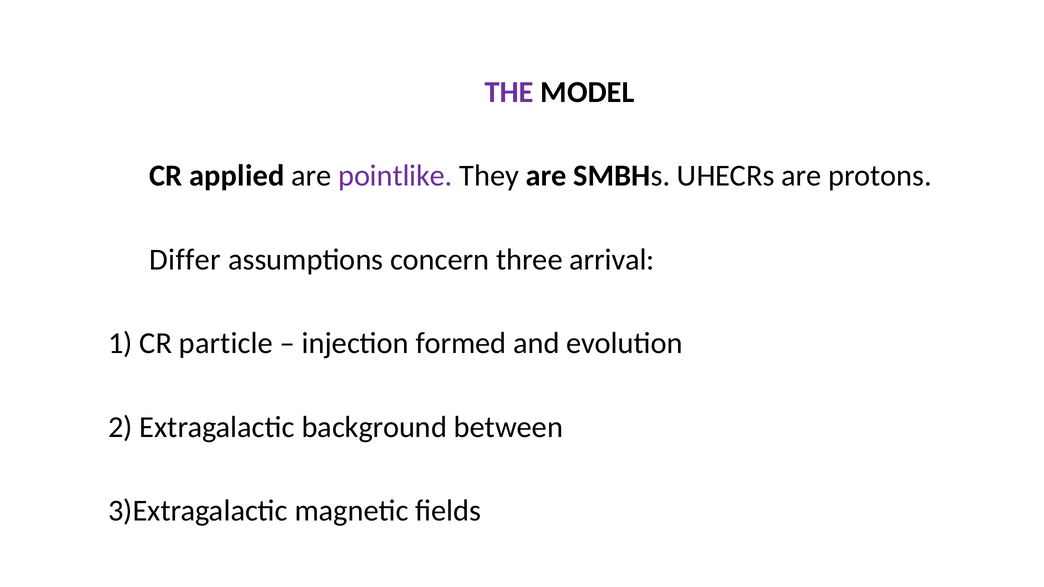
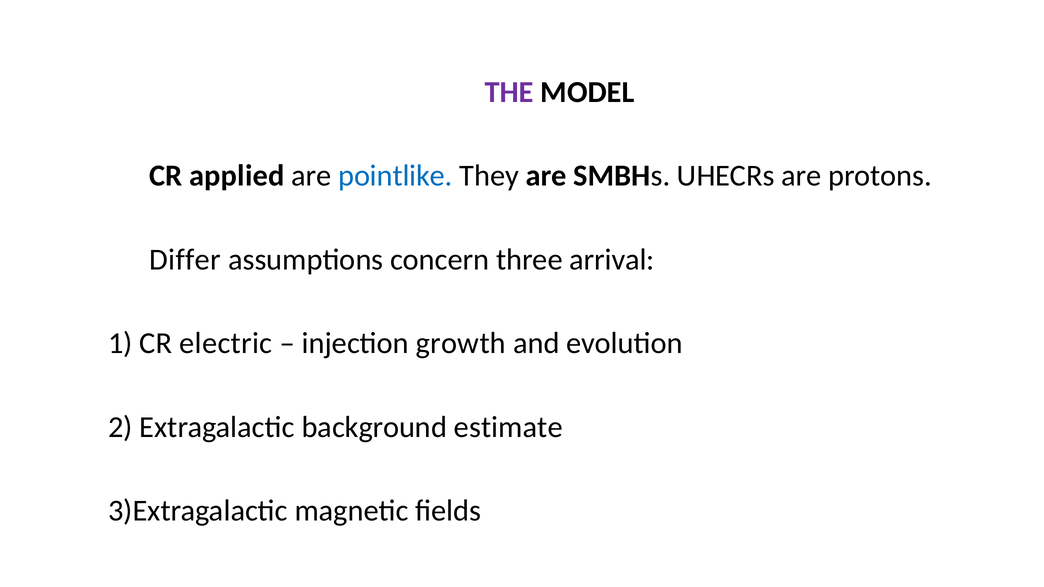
pointlike colour: purple -> blue (395, 176)
particle: particle -> electric (226, 344)
formed: formed -> growth (461, 344)
between: between -> estimate (508, 427)
